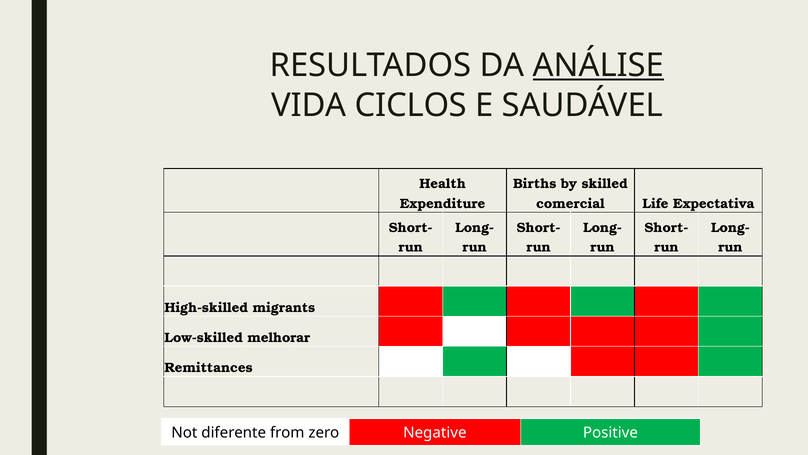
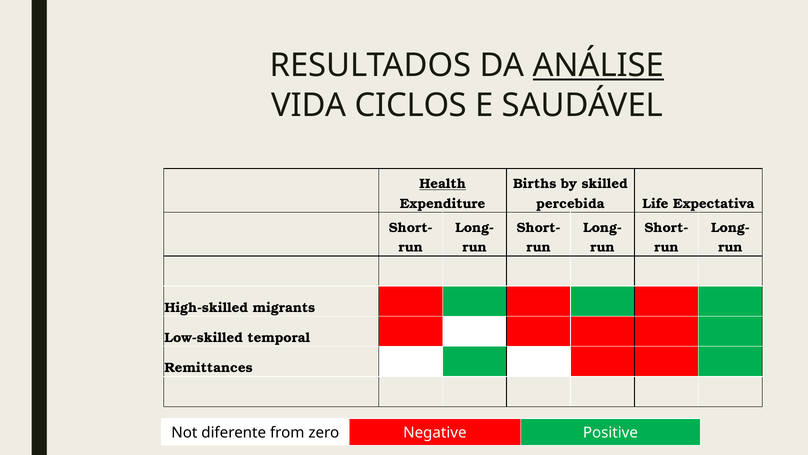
Health underline: none -> present (443, 184)
comercial: comercial -> percebida (570, 203)
melhorar: melhorar -> temporal (279, 337)
